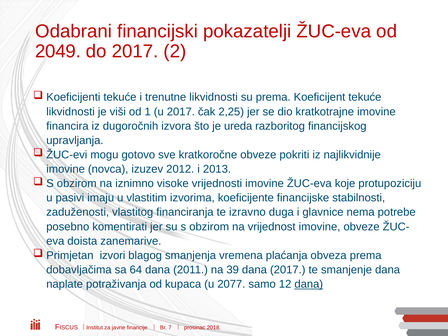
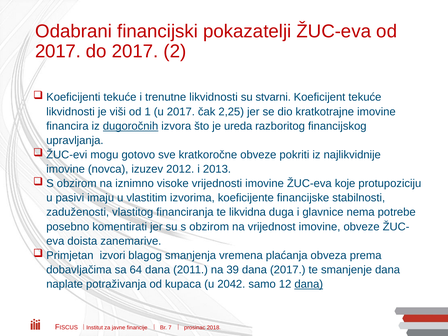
2049: 2049 -> 2017 (58, 51)
su prema: prema -> stvarni (273, 97)
dugoročnih underline: none -> present (131, 126)
izravno: izravno -> likvidna (247, 212)
2077: 2077 -> 2042 (231, 284)
